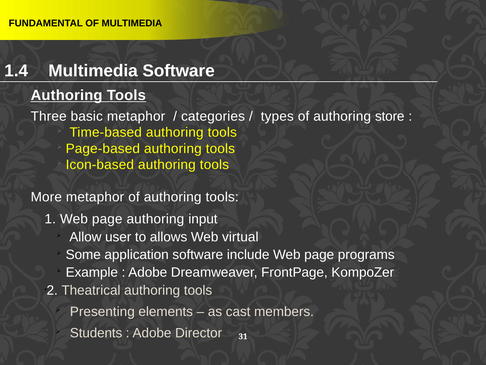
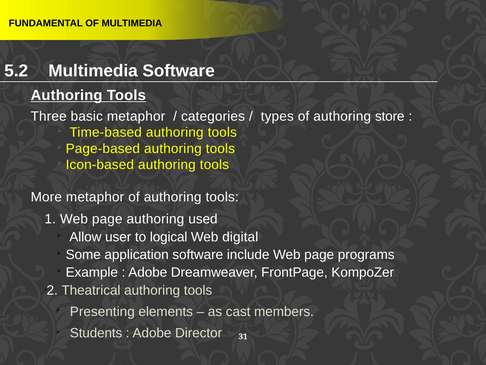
1.4: 1.4 -> 5.2 (16, 71)
input: input -> used (203, 219)
allows: allows -> logical (169, 237)
virtual: virtual -> digital (240, 237)
